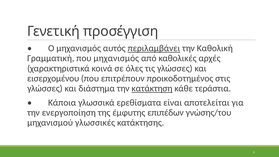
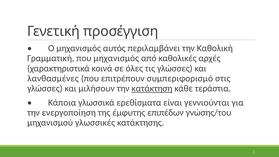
περιλαμβάνει underline: present -> none (154, 48)
εισερχομένου: εισερχομένου -> λανθασμένες (53, 78)
προικοδοτημένος: προικοδοτημένος -> συμπεριφορισμό (180, 78)
διάστημα: διάστημα -> μιλήσουν (97, 88)
αποτελείται: αποτελείται -> γεννιούνται (207, 103)
